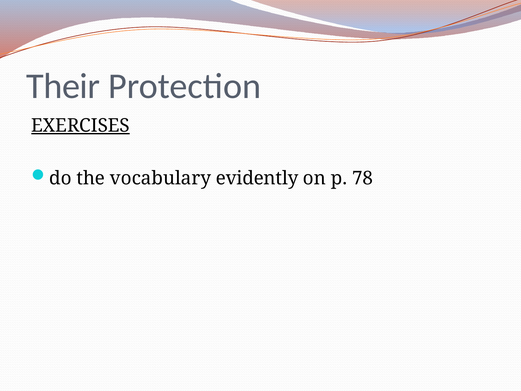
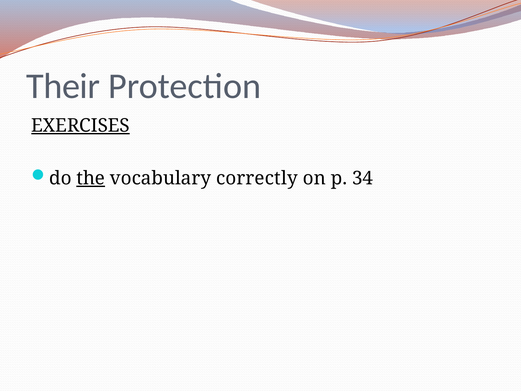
the underline: none -> present (91, 178)
evidently: evidently -> correctly (257, 178)
78: 78 -> 34 (363, 178)
